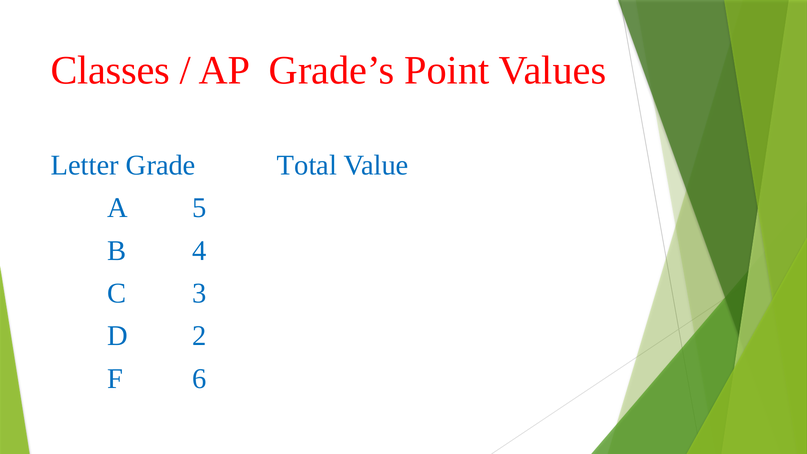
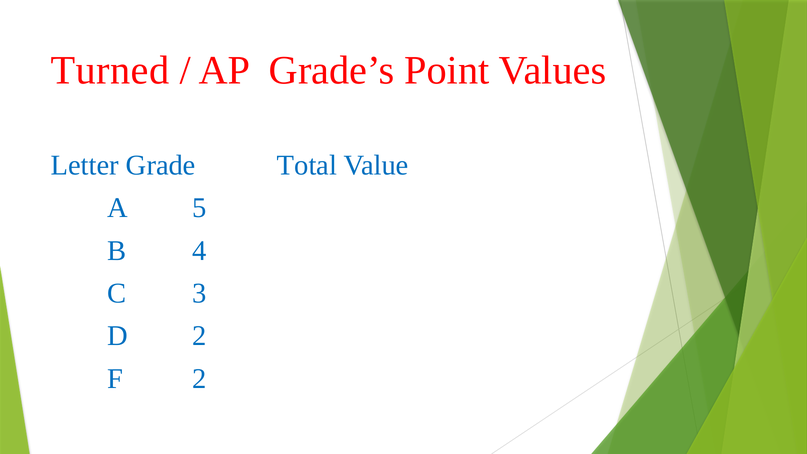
Classes: Classes -> Turned (110, 70)
F 6: 6 -> 2 (199, 379)
